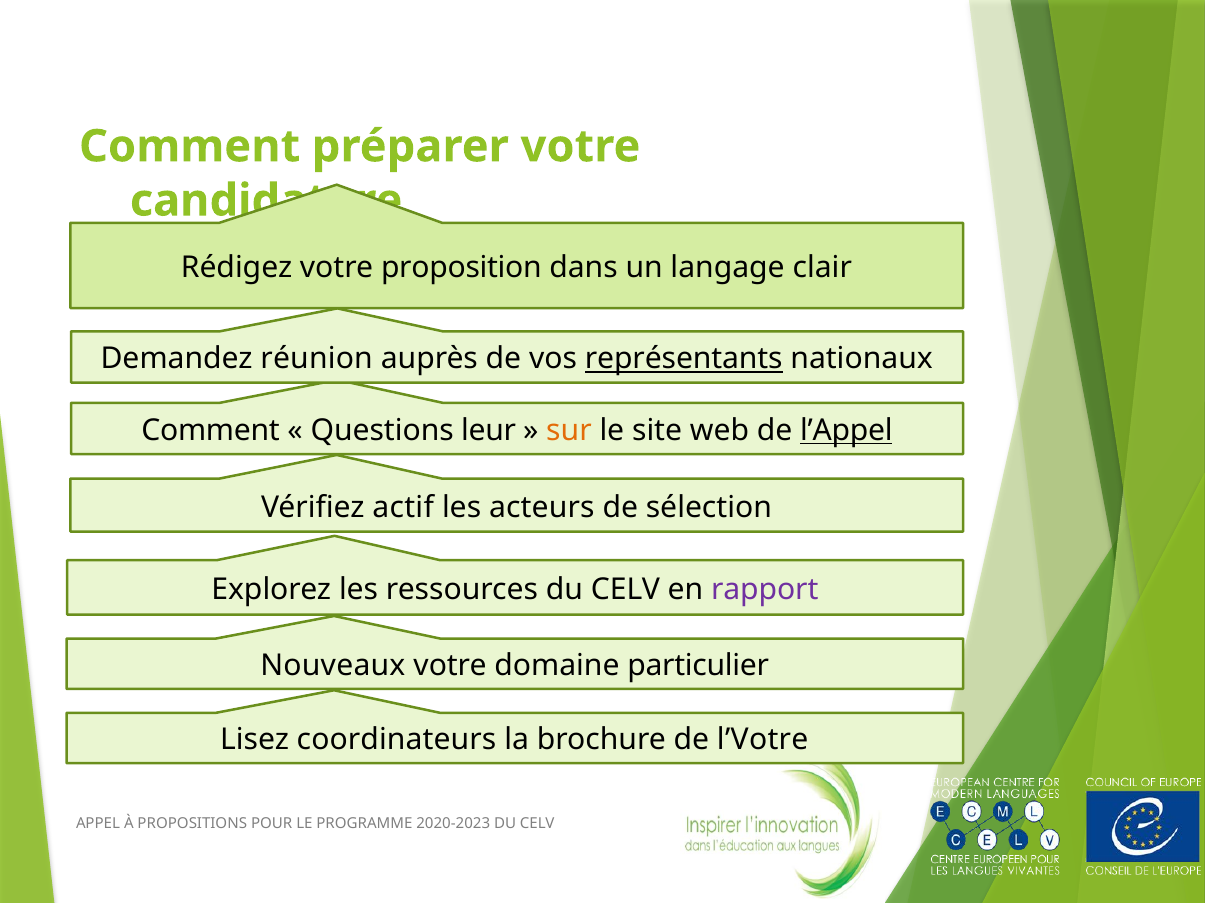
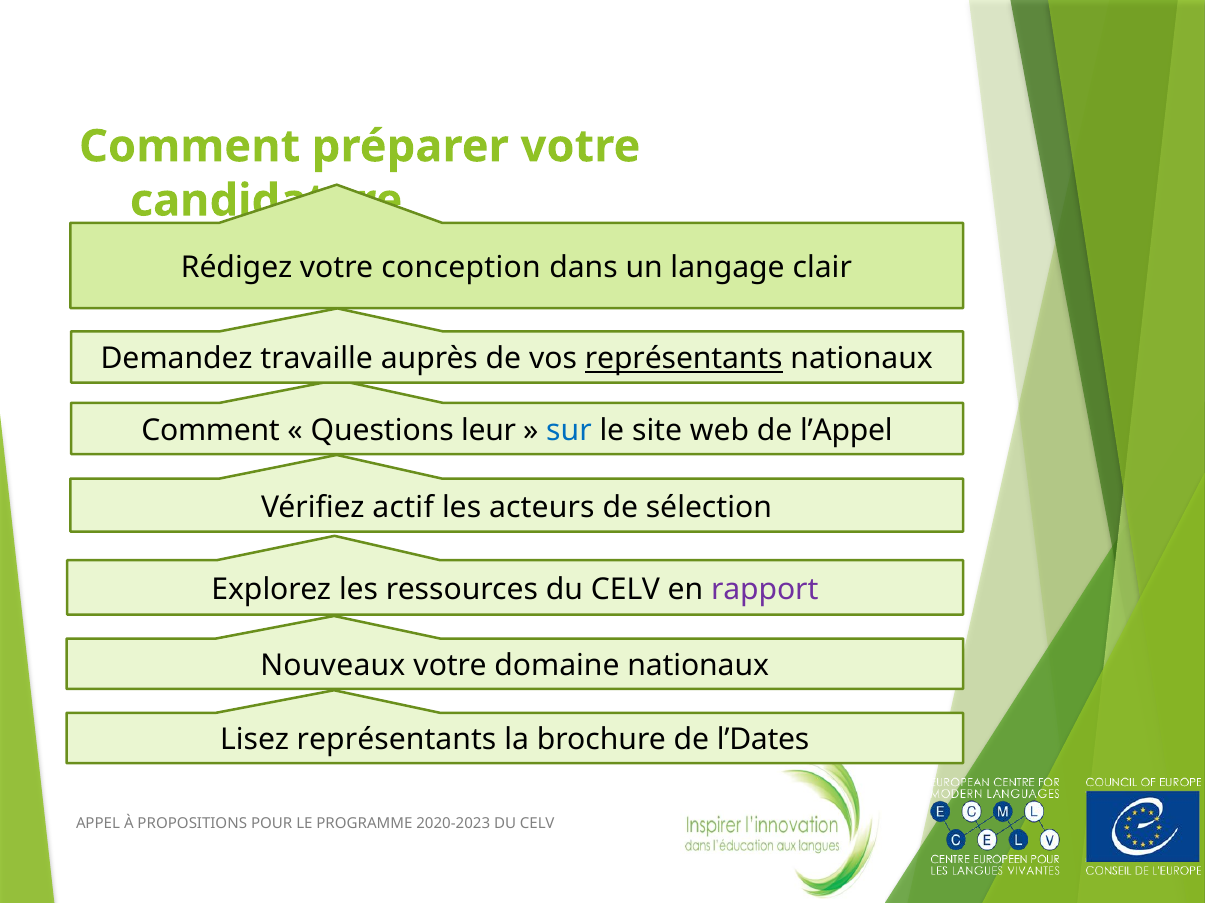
proposition: proposition -> conception (461, 268)
réunion: réunion -> travaille (317, 359)
sur colour: orange -> blue (569, 431)
l’Appel underline: present -> none (846, 431)
domaine particulier: particulier -> nationaux (698, 666)
Lisez coordinateurs: coordinateurs -> représentants (397, 741)
l’Votre: l’Votre -> l’Dates (763, 741)
